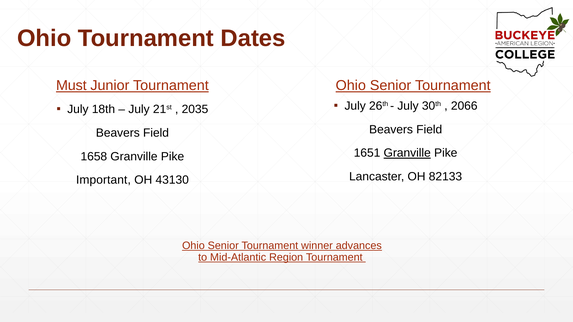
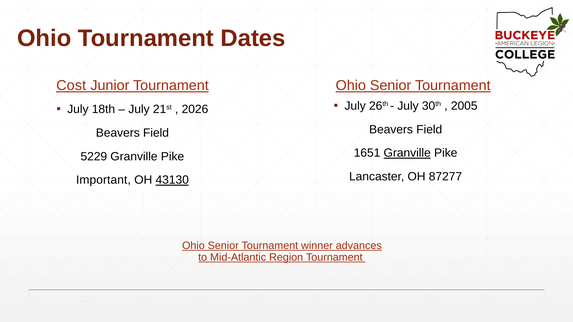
Must: Must -> Cost (71, 86)
2066: 2066 -> 2005 (464, 106)
2035: 2035 -> 2026 (195, 109)
1658: 1658 -> 5229 (94, 157)
82133: 82133 -> 87277 (445, 177)
43130 underline: none -> present (172, 180)
